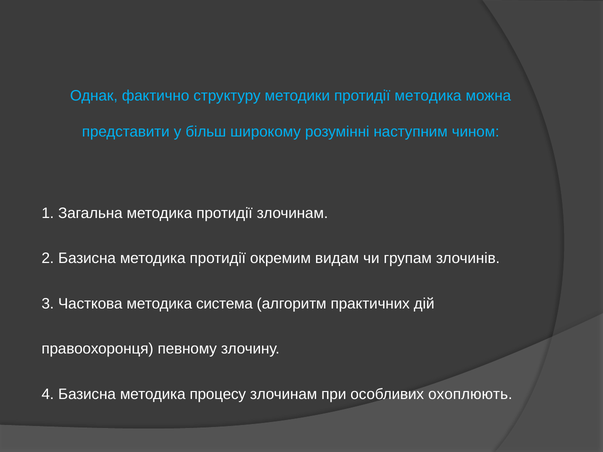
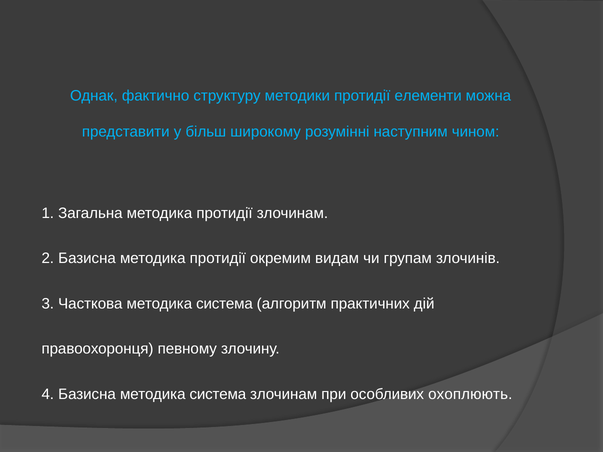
протидії методика: методика -> елементи (428, 96)
Базисна методика процесу: процесу -> система (218, 394)
